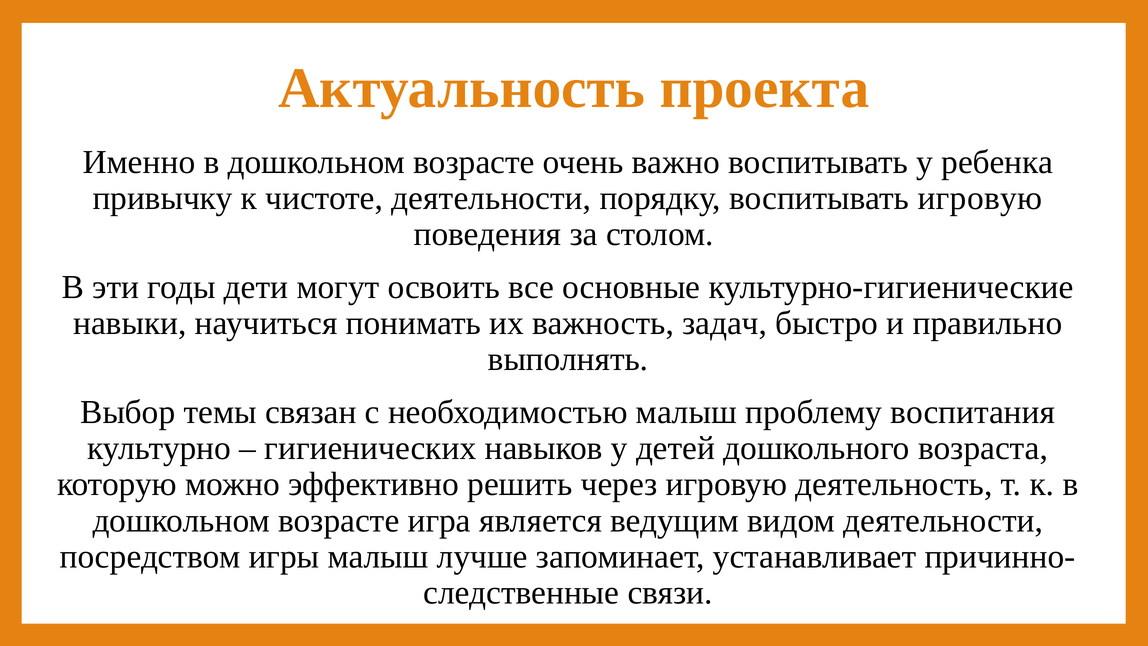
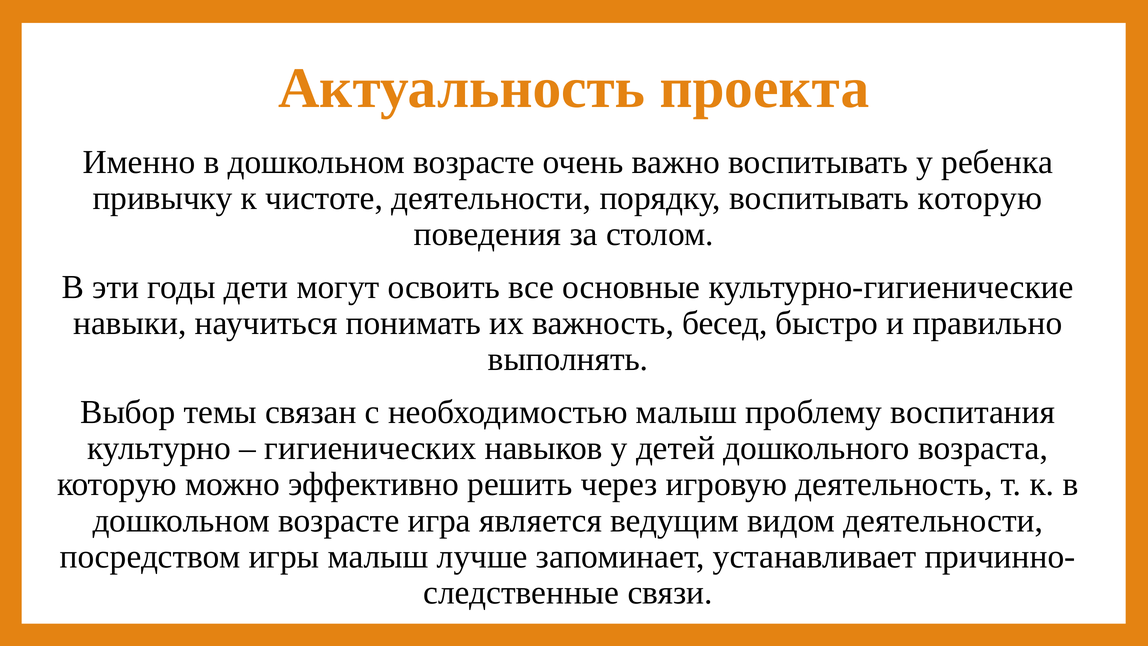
воспитывать игровую: игровую -> которую (980, 198)
задач: задач -> бесед (725, 323)
